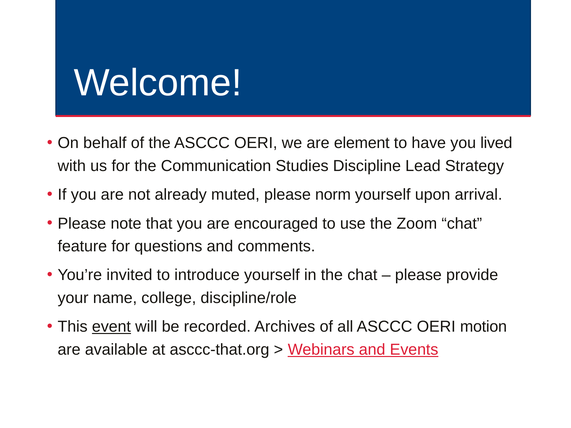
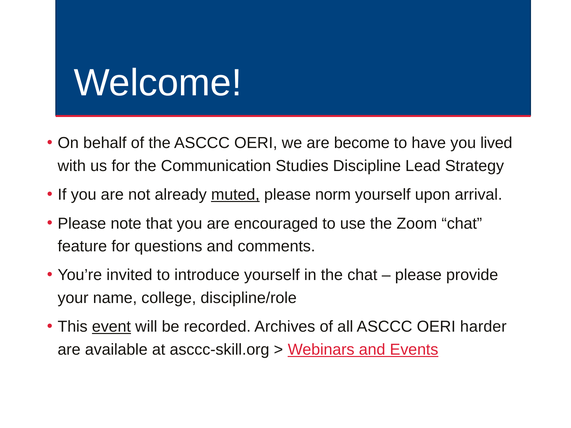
element: element -> become (362, 143)
muted underline: none -> present (235, 195)
motion: motion -> harder (483, 327)
asccc-that.org: asccc-that.org -> asccc-skill.org (220, 350)
